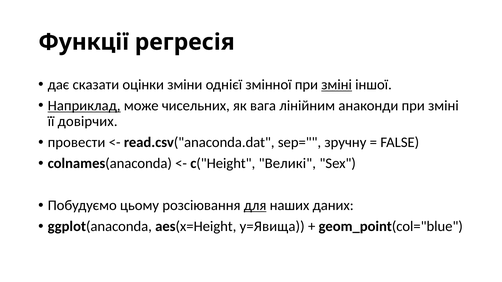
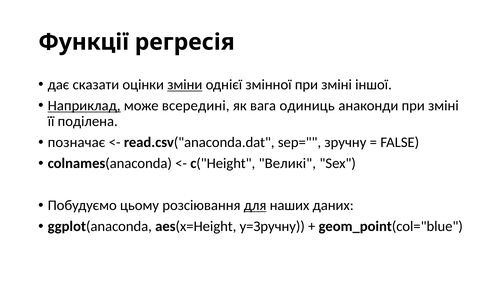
зміни underline: none -> present (185, 85)
зміні underline: present -> none (337, 85)
чисельних: чисельних -> всередині (196, 106)
лінійним: лінійним -> одиниць (307, 106)
довірчих: довірчих -> поділена (88, 122)
провести: провести -> позначає (76, 143)
y=Явища: y=Явища -> y=Зручну (272, 227)
